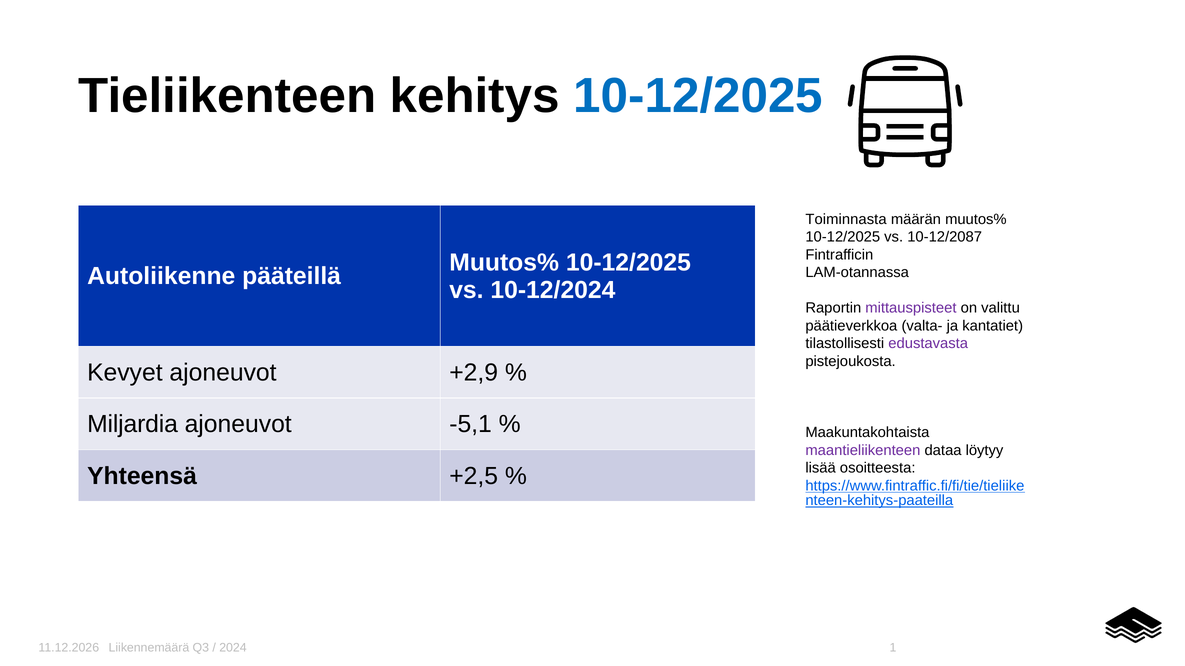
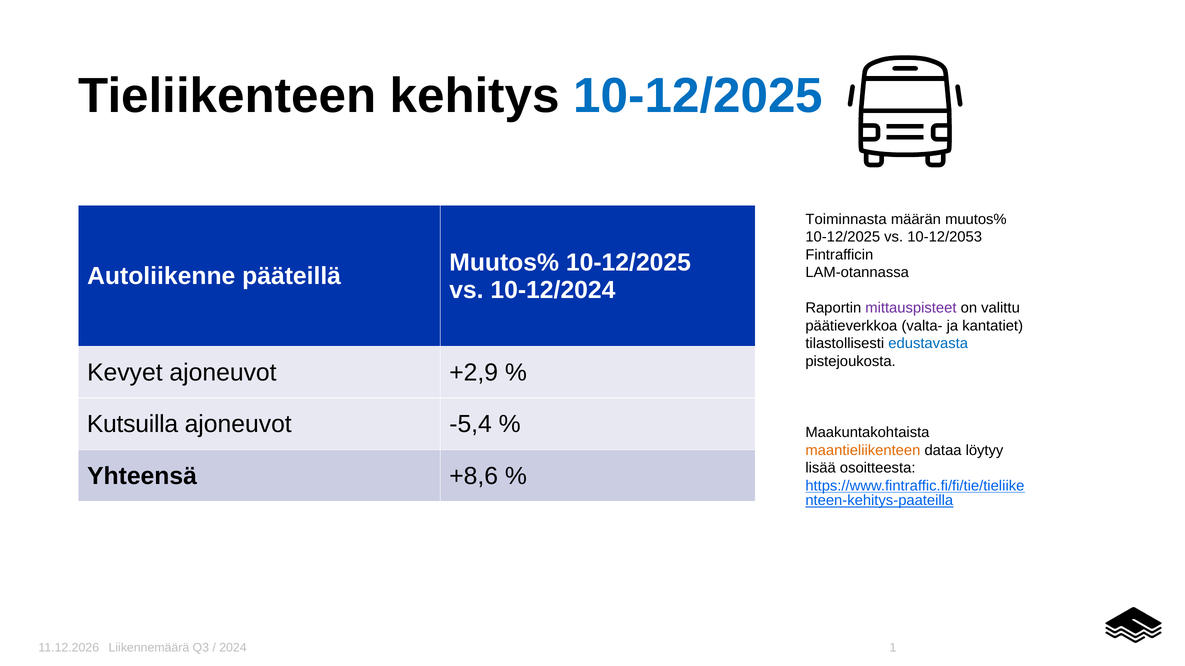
10-12/2087: 10-12/2087 -> 10-12/2053 (945, 237)
edustavasta colour: purple -> blue (928, 344)
Miljardia: Miljardia -> Kutsuilla (133, 425)
-5,1: -5,1 -> -5,4 (471, 425)
maantieliikenteen colour: purple -> orange (863, 451)
+2,5: +2,5 -> +8,6 (474, 476)
